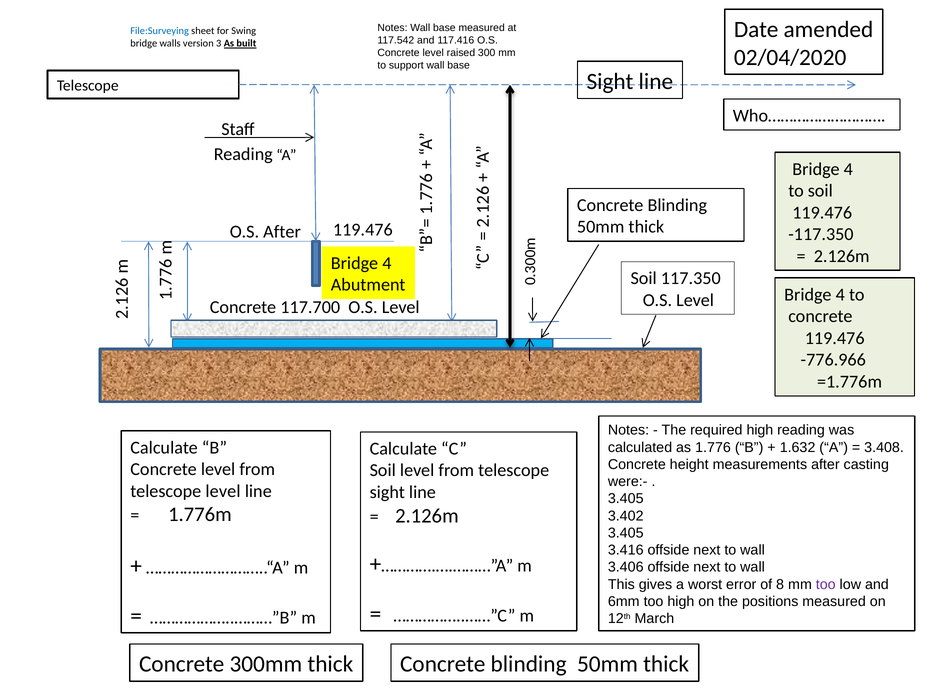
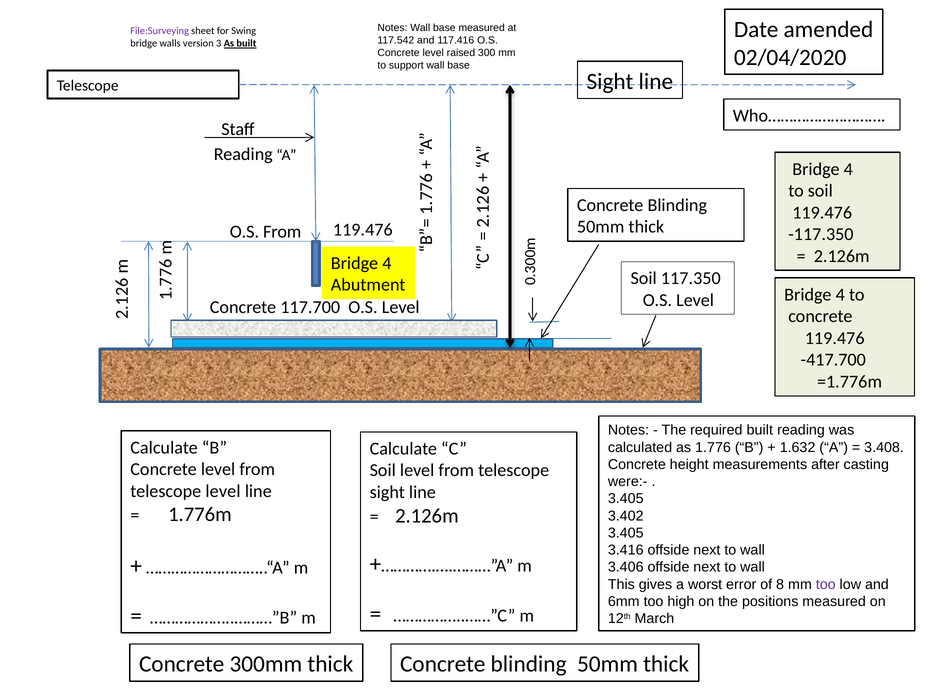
File:Surveying colour: blue -> purple (160, 31)
O.S After: After -> From (282, 232)
-776.966: -776.966 -> -417.700 (833, 360)
high: high -> built (760, 430)
